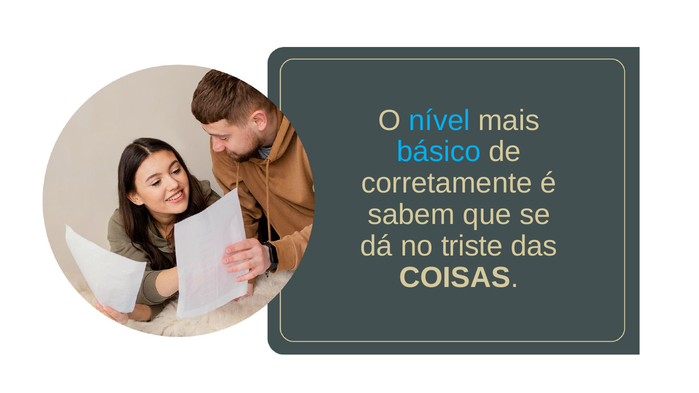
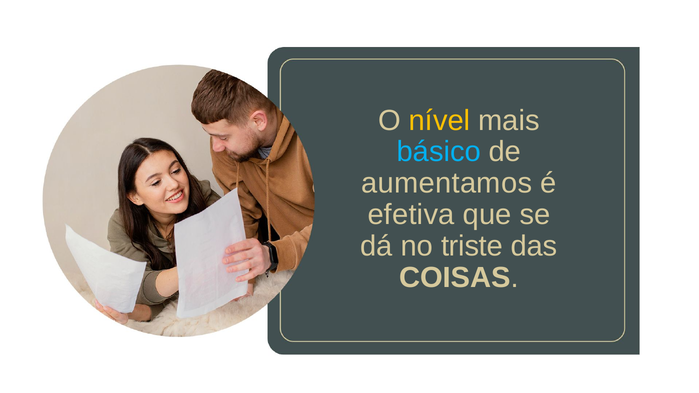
nível colour: light blue -> yellow (439, 121)
corretamente: corretamente -> aumentamos (447, 183)
sabem: sabem -> efetiva (411, 215)
